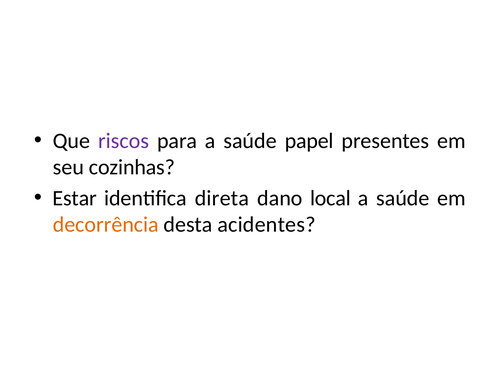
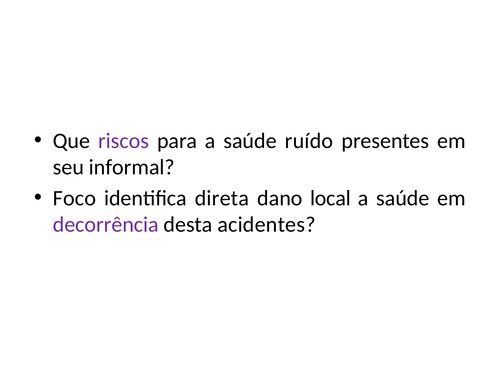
papel: papel -> ruído (309, 141)
cozinhas: cozinhas -> informal (132, 167)
Estar: Estar -> Foco (74, 198)
decorrência colour: orange -> purple (106, 225)
